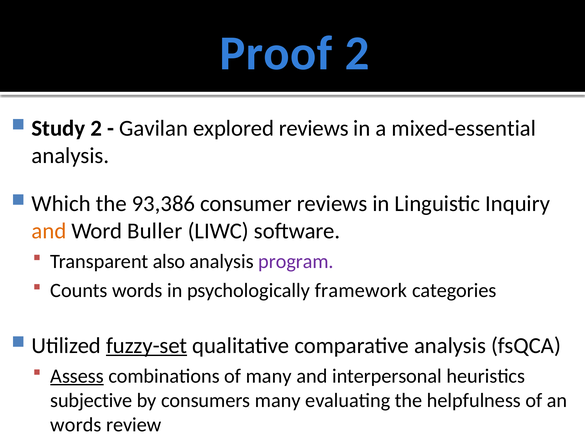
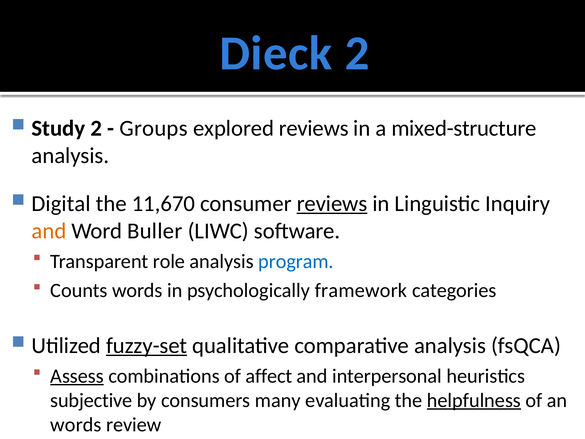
Proof: Proof -> Dieck (276, 53)
Gavilan: Gavilan -> Groups (154, 128)
mixed-essential: mixed-essential -> mixed-structure (464, 128)
Which: Which -> Digital (61, 203)
93,386: 93,386 -> 11,670 (163, 203)
reviews underline: none -> present (332, 203)
also: also -> role (169, 261)
program colour: purple -> blue (296, 261)
of many: many -> affect (269, 376)
helpfulness underline: none -> present (474, 400)
